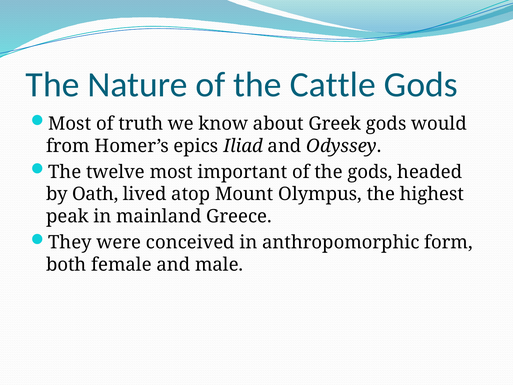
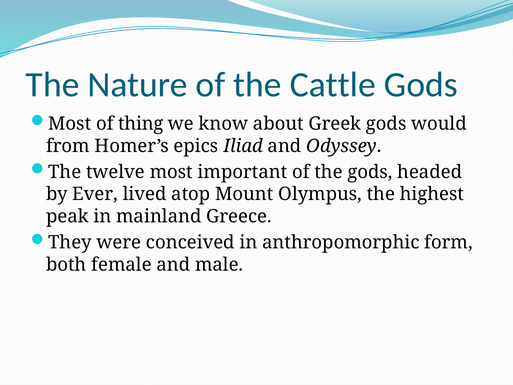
truth: truth -> thing (141, 124)
Oath: Oath -> Ever (95, 194)
